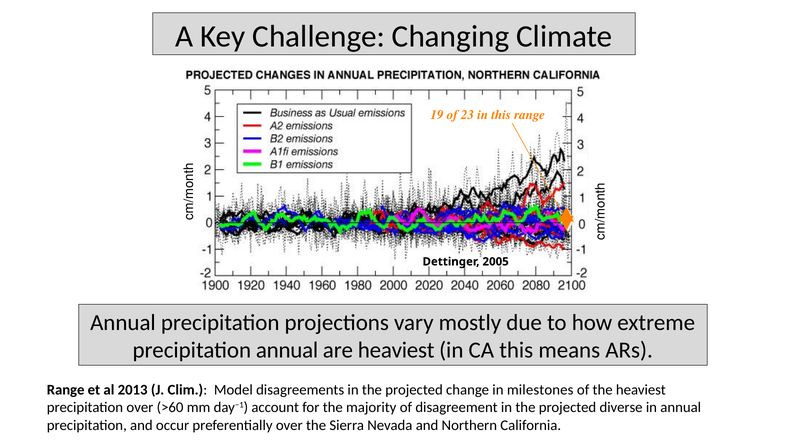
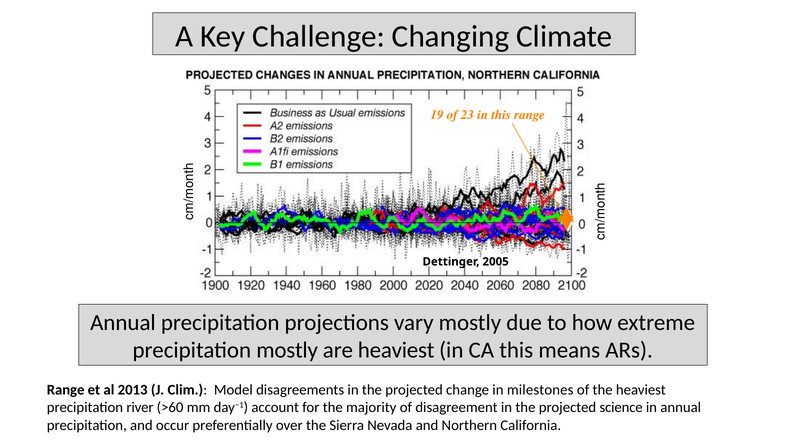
precipitation annual: annual -> mostly (287, 350)
precipitation over: over -> river (140, 408)
diverse: diverse -> science (621, 408)
